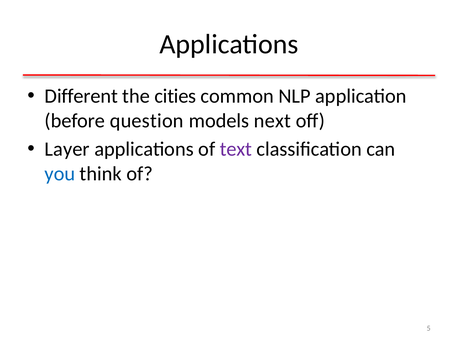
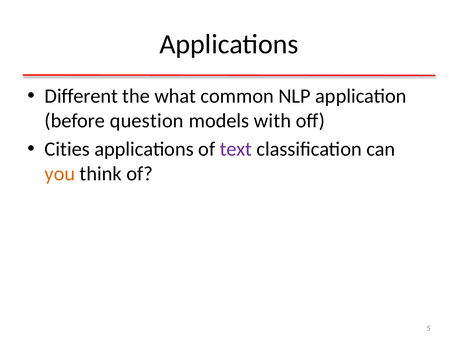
cities: cities -> what (175, 96)
next: next -> with (272, 121)
Layer: Layer -> Cities (67, 149)
you colour: blue -> orange (60, 173)
